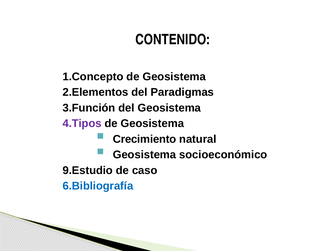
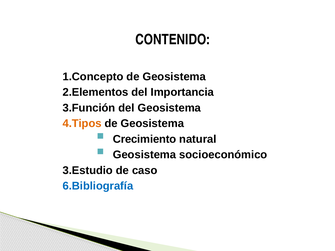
Paradigmas: Paradigmas -> Importancia (182, 92)
4.Tipos colour: purple -> orange (82, 124)
9.Estudio: 9.Estudio -> 3.Estudio (88, 171)
